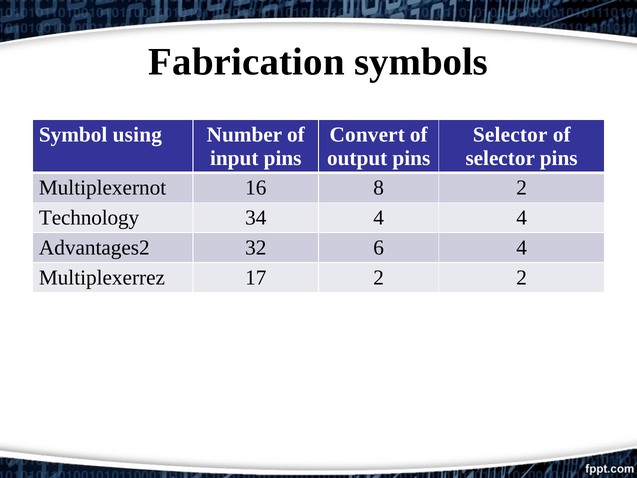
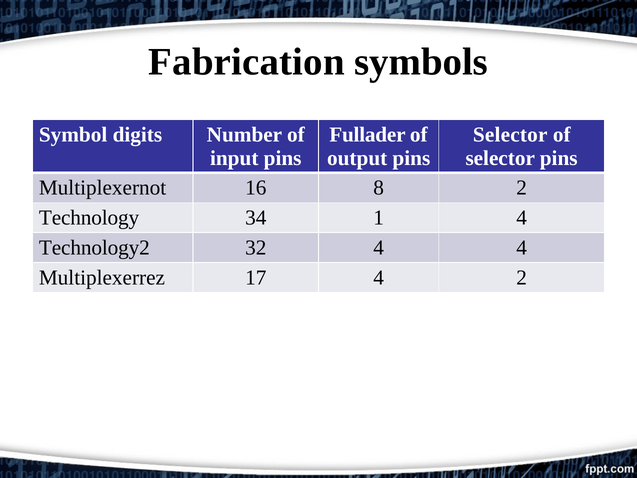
using: using -> digits (137, 134)
Convert: Convert -> Fullader (367, 134)
34 4: 4 -> 1 (379, 218)
Advantages2: Advantages2 -> Technology2 (94, 248)
32 6: 6 -> 4 (379, 248)
17 2: 2 -> 4 (379, 277)
